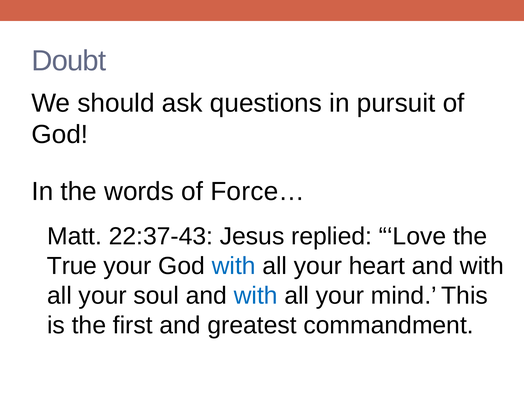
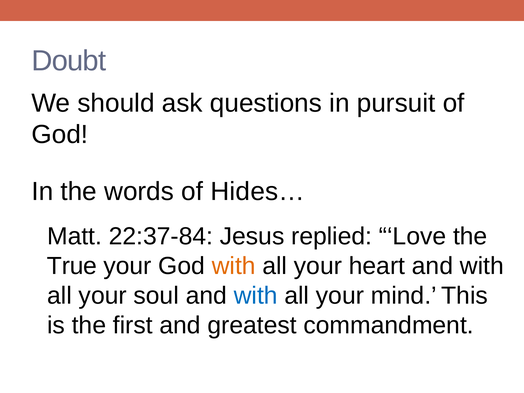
Force…: Force… -> Hides… (258, 192)
22:37-43: 22:37-43 -> 22:37-84 (161, 236)
with colour: blue -> orange (234, 266)
